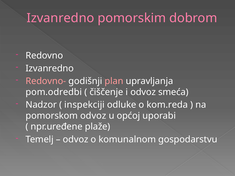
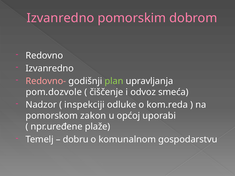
plan colour: pink -> light green (114, 81)
pom.odredbi: pom.odredbi -> pom.dozvole (54, 92)
pomorskom odvoz: odvoz -> zakon (93, 116)
odvoz: odvoz -> dobru (76, 140)
